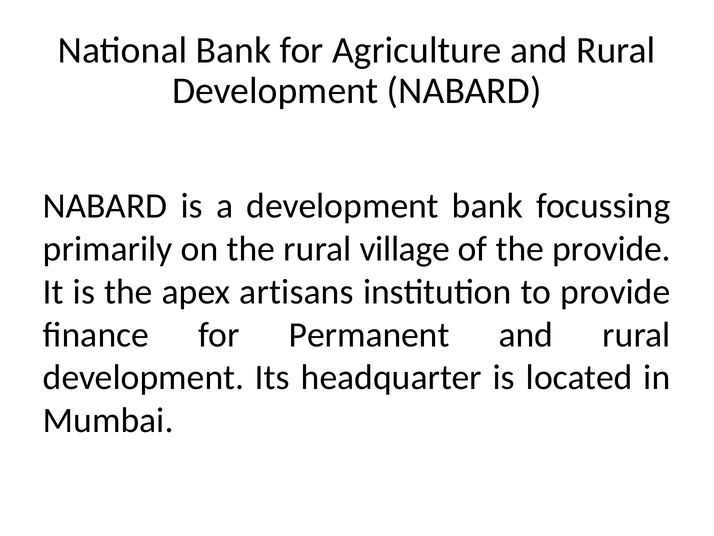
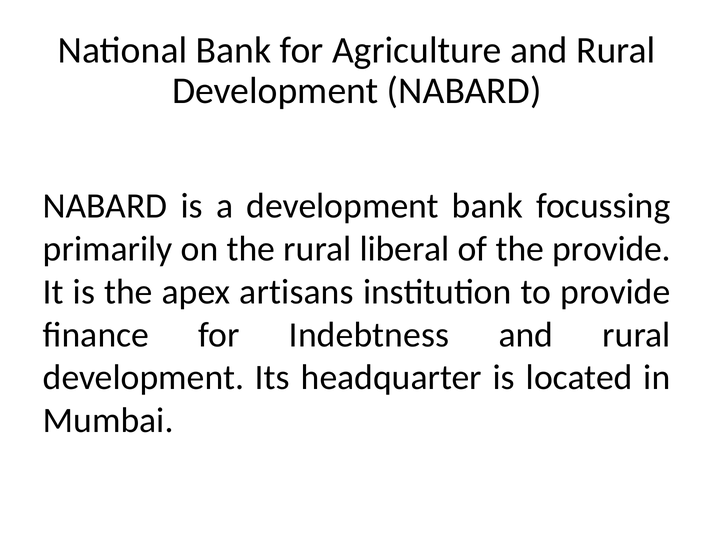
village: village -> liberal (405, 249)
Permanent: Permanent -> Indebtness (369, 335)
